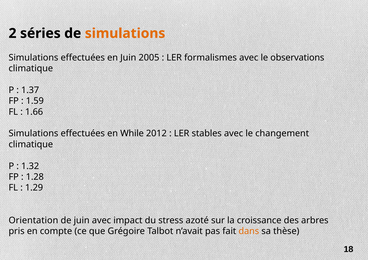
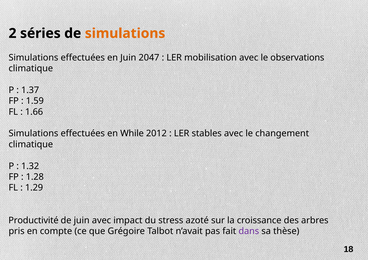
2005: 2005 -> 2047 (149, 58)
formalismes: formalismes -> mobilisation (211, 58)
Orientation: Orientation -> Productivité (33, 221)
dans colour: orange -> purple (249, 232)
